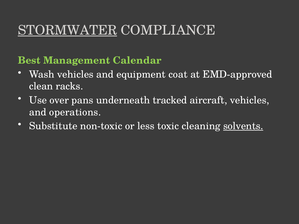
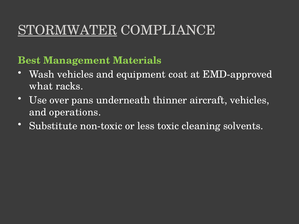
Calendar: Calendar -> Materials (137, 60)
clean: clean -> what (41, 86)
tracked: tracked -> thinner (170, 100)
solvents underline: present -> none (243, 126)
